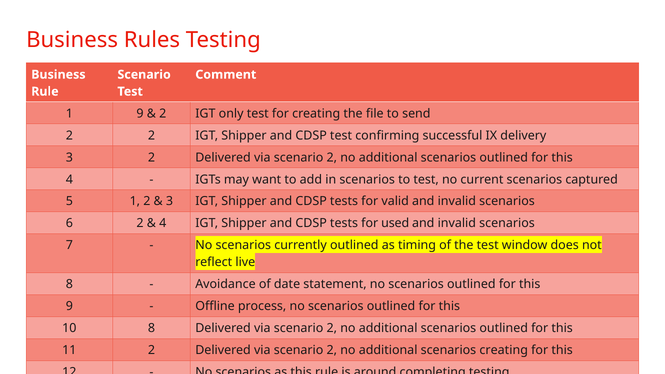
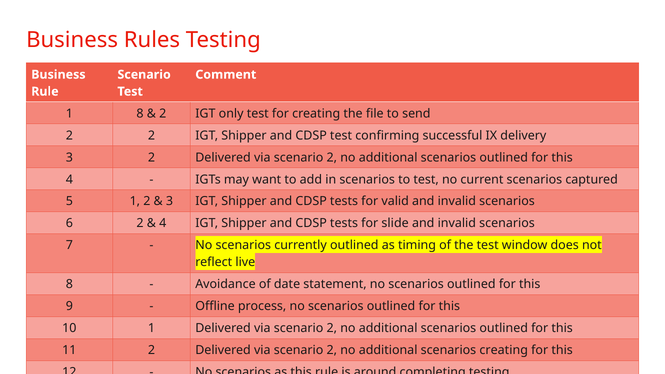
1 9: 9 -> 8 (140, 114)
used: used -> slide (395, 223)
10 8: 8 -> 1 (151, 328)
